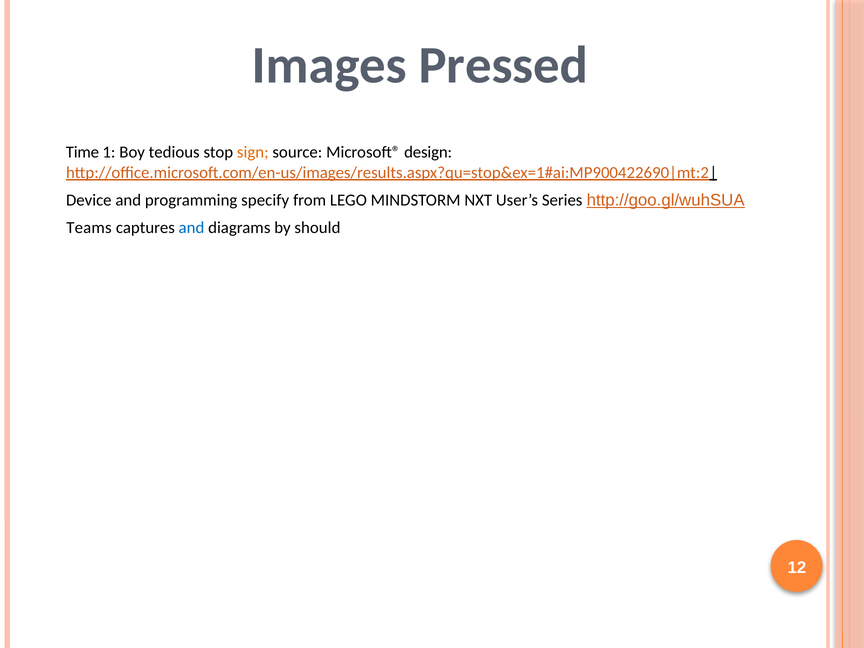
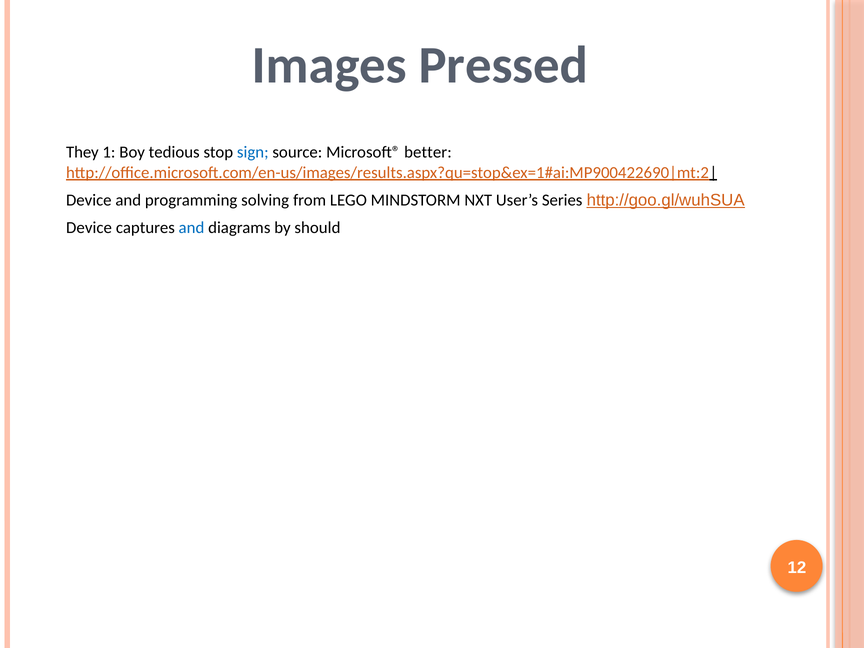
Time: Time -> They (82, 152)
sign colour: orange -> blue (253, 152)
design: design -> better (428, 152)
specify: specify -> solving (265, 200)
Teams: Teams -> Device (89, 227)
